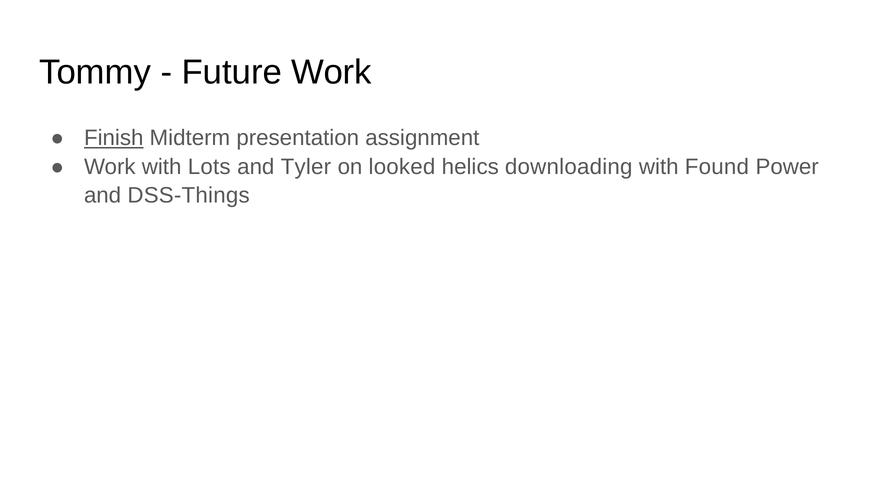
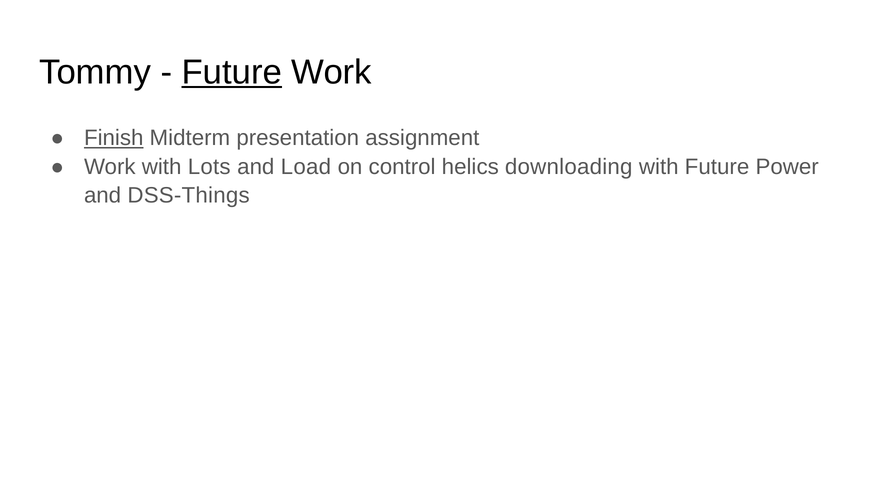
Future underline: none -> present (232, 72)
Tyler: Tyler -> Load (306, 167)
looked: looked -> control (402, 167)
with Found: Found -> Future (717, 167)
